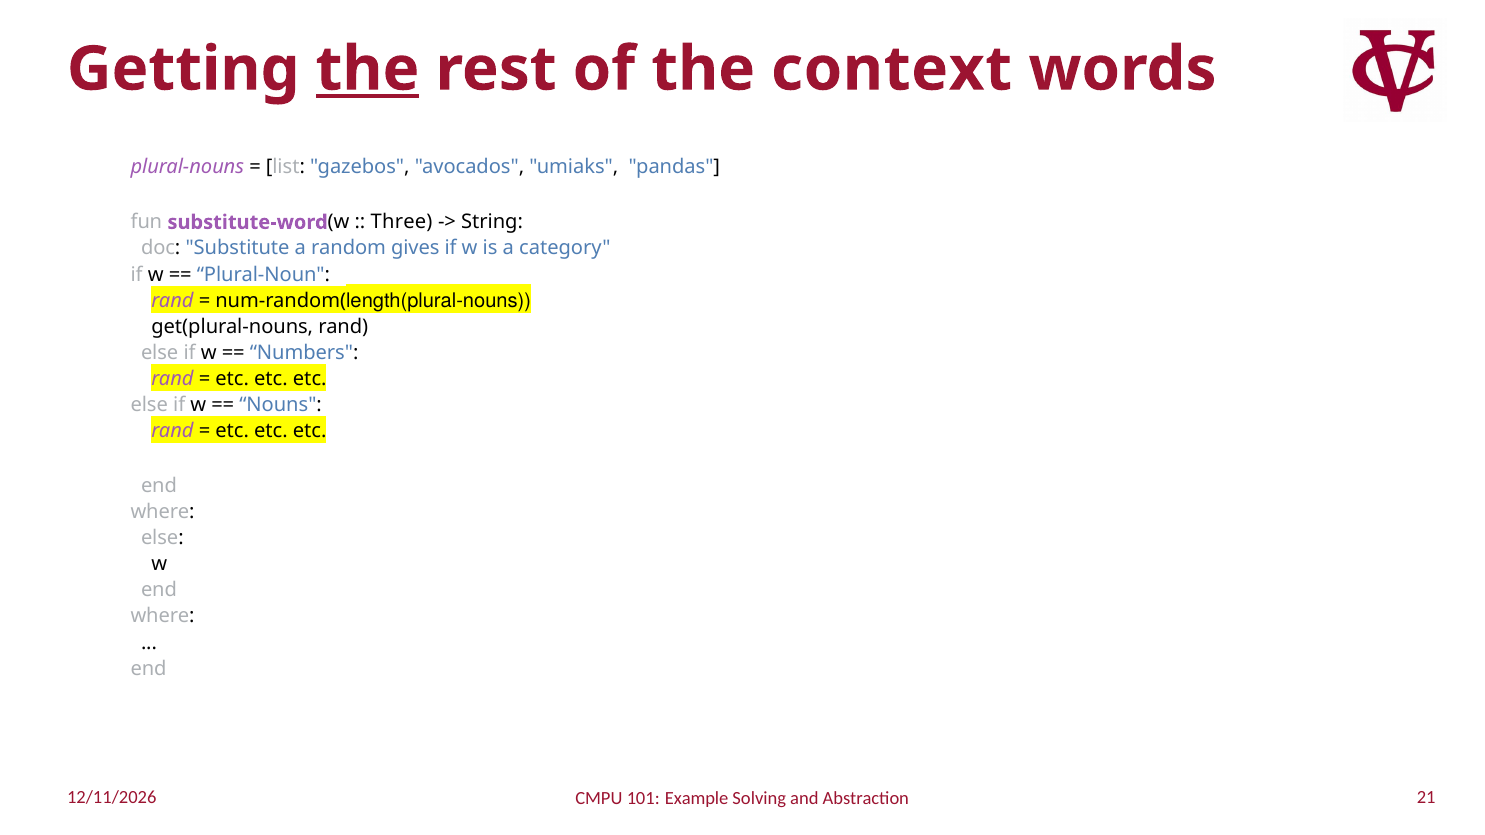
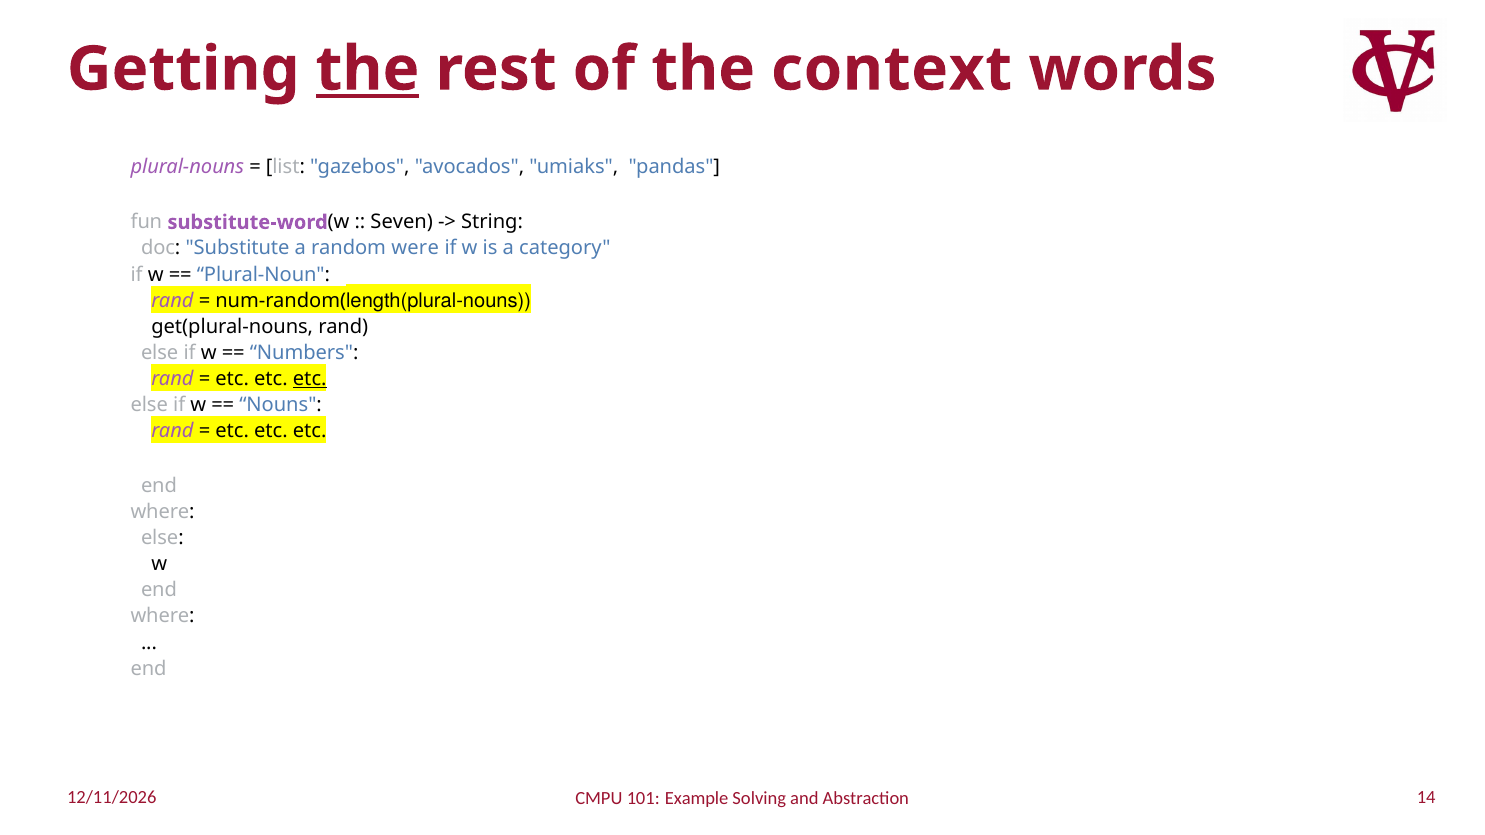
Three: Three -> Seven (402, 222)
gives: gives -> were (415, 248)
etc underline: none -> present (310, 379)
21: 21 -> 14 (1426, 797)
